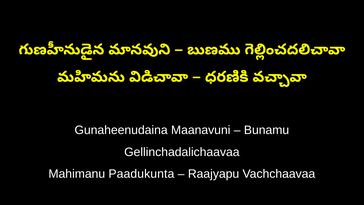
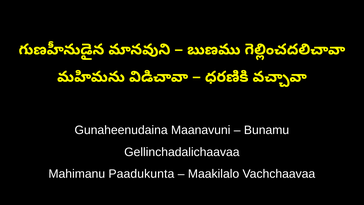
Raajyapu: Raajyapu -> Maakilalo (214, 174)
